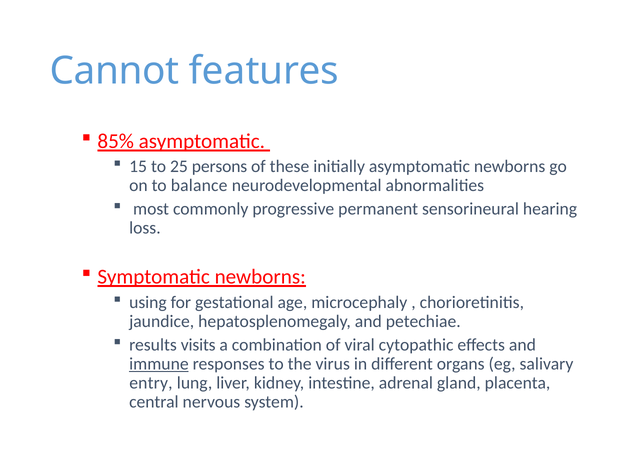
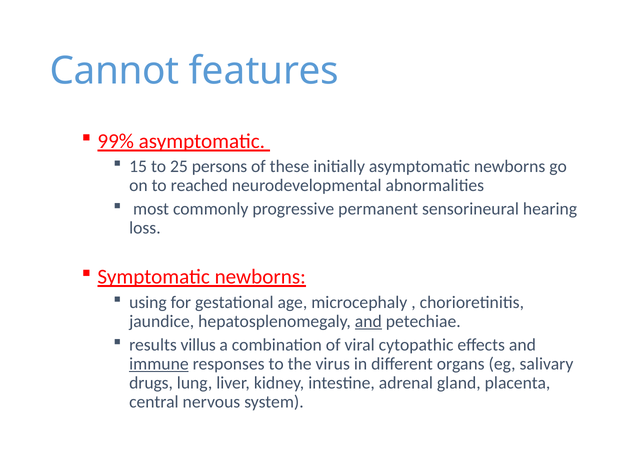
85%: 85% -> 99% (116, 141)
balance: balance -> reached (199, 185)
and underline: none -> present (368, 321)
visits: visits -> villus (198, 344)
entry: entry -> drugs (151, 383)
